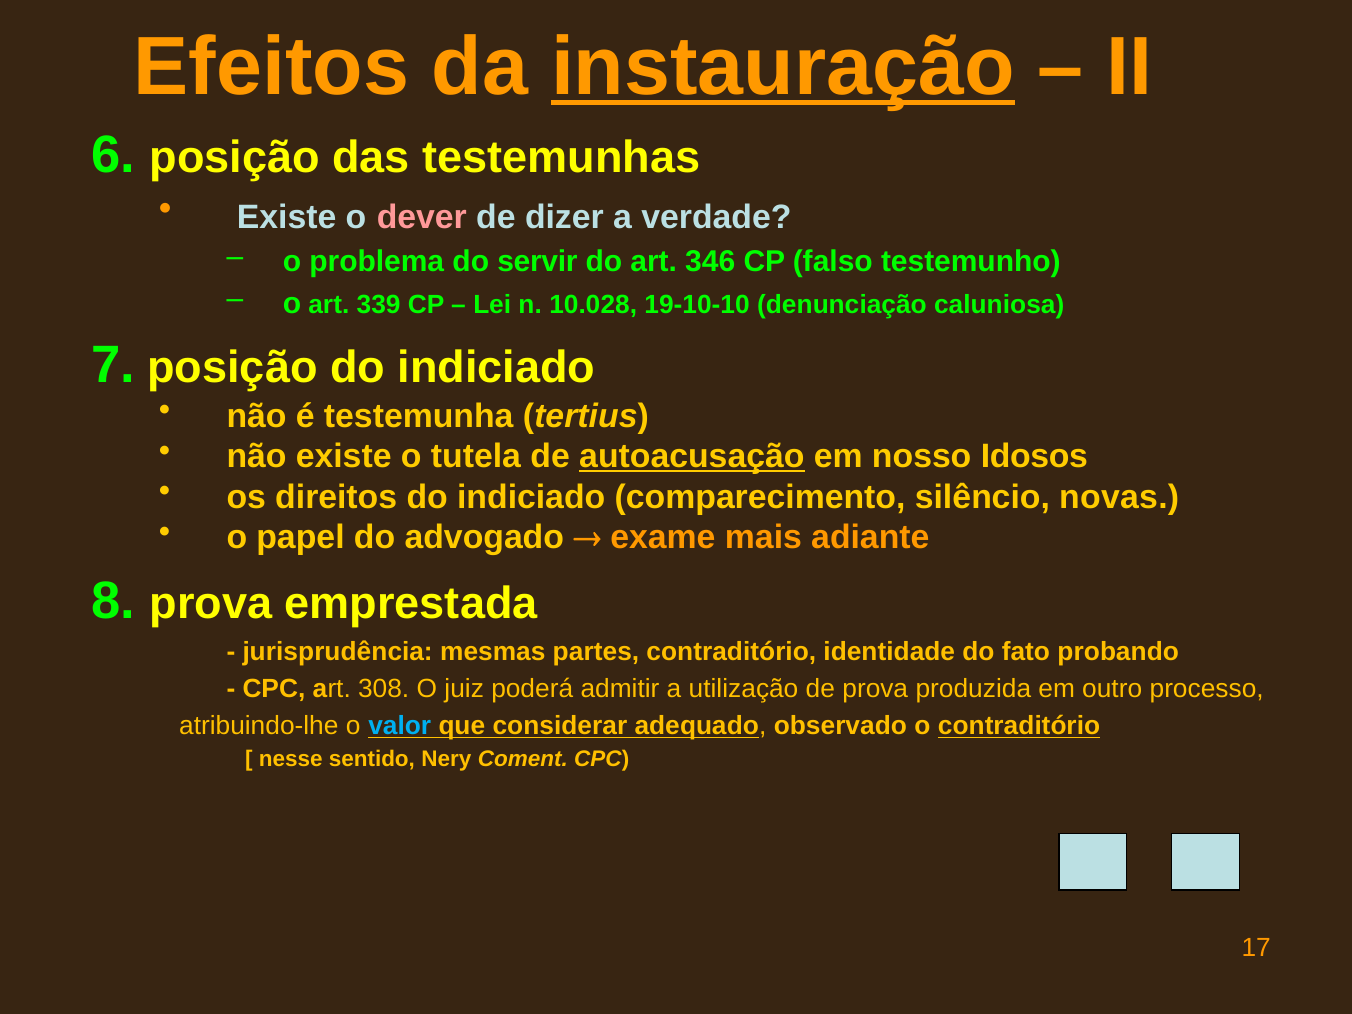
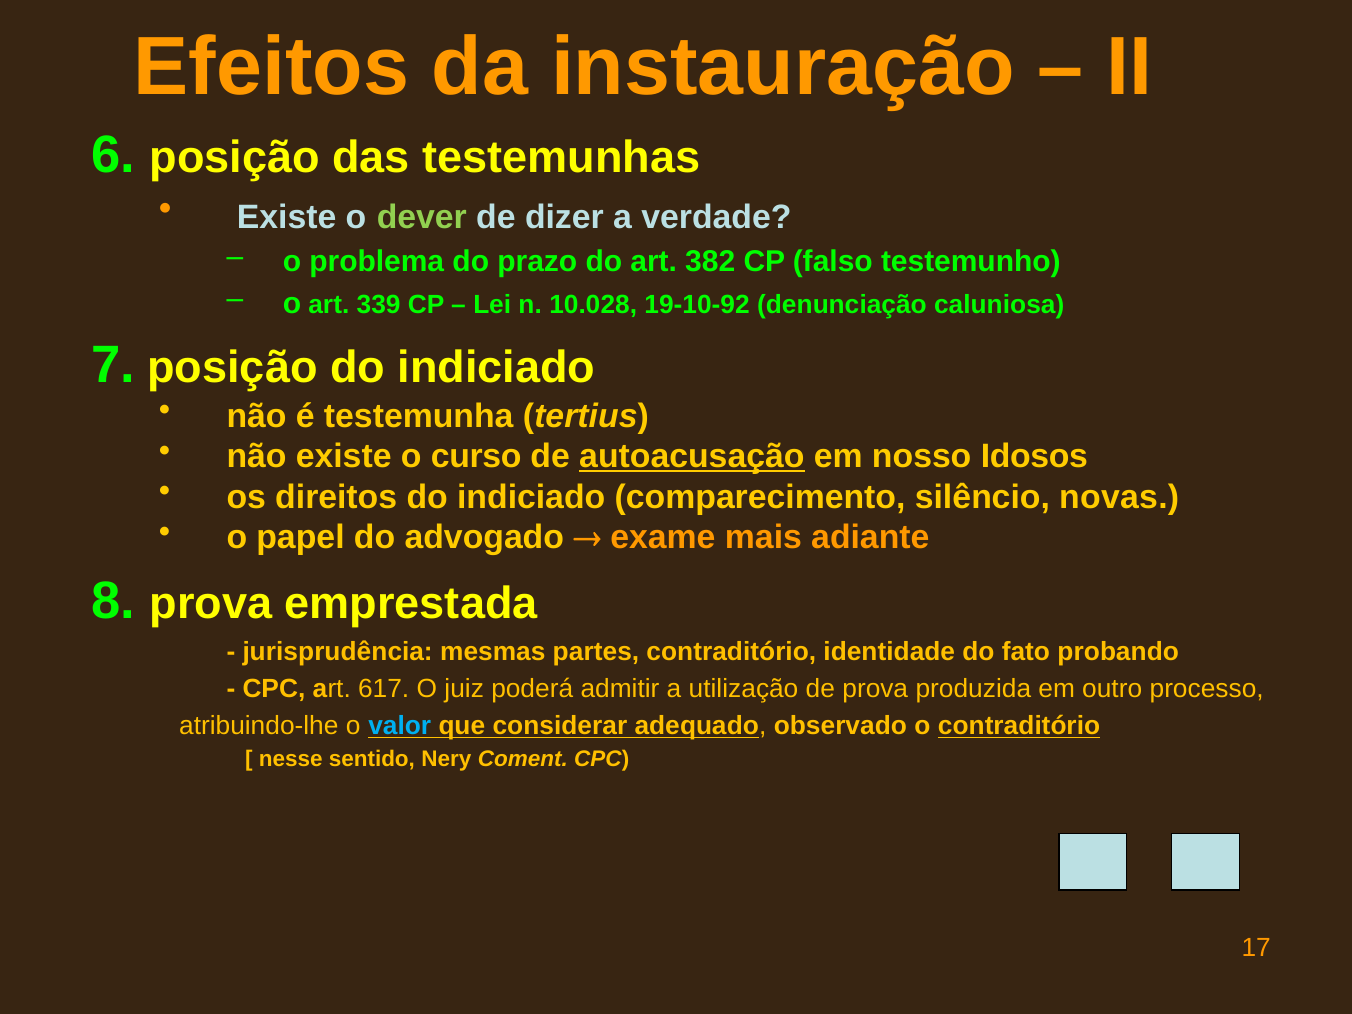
instauração underline: present -> none (783, 67)
dever colour: pink -> light green (422, 217)
servir: servir -> prazo (537, 262)
346: 346 -> 382 (710, 262)
19-10-10: 19-10-10 -> 19-10-92 (697, 305)
tutela: tutela -> curso (476, 457)
308: 308 -> 617 (384, 689)
